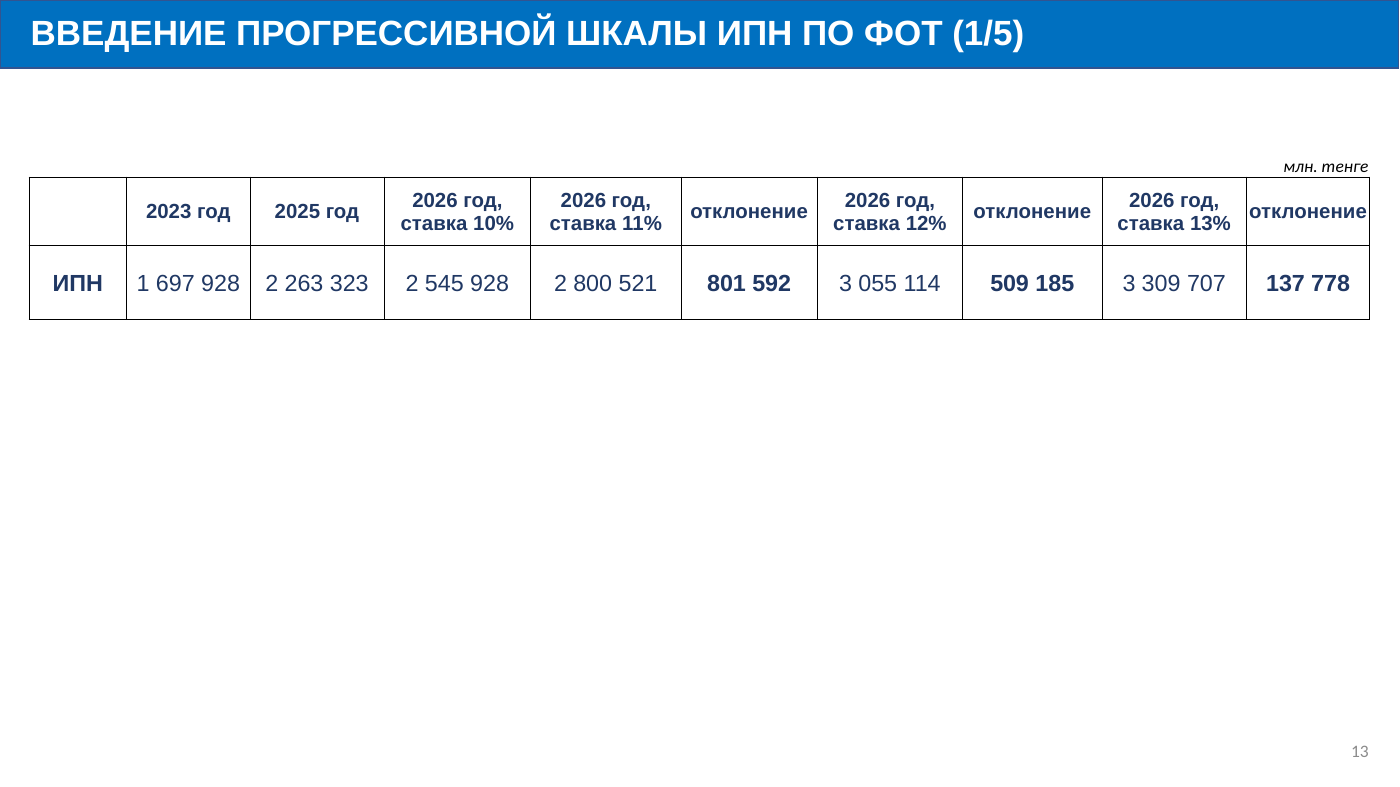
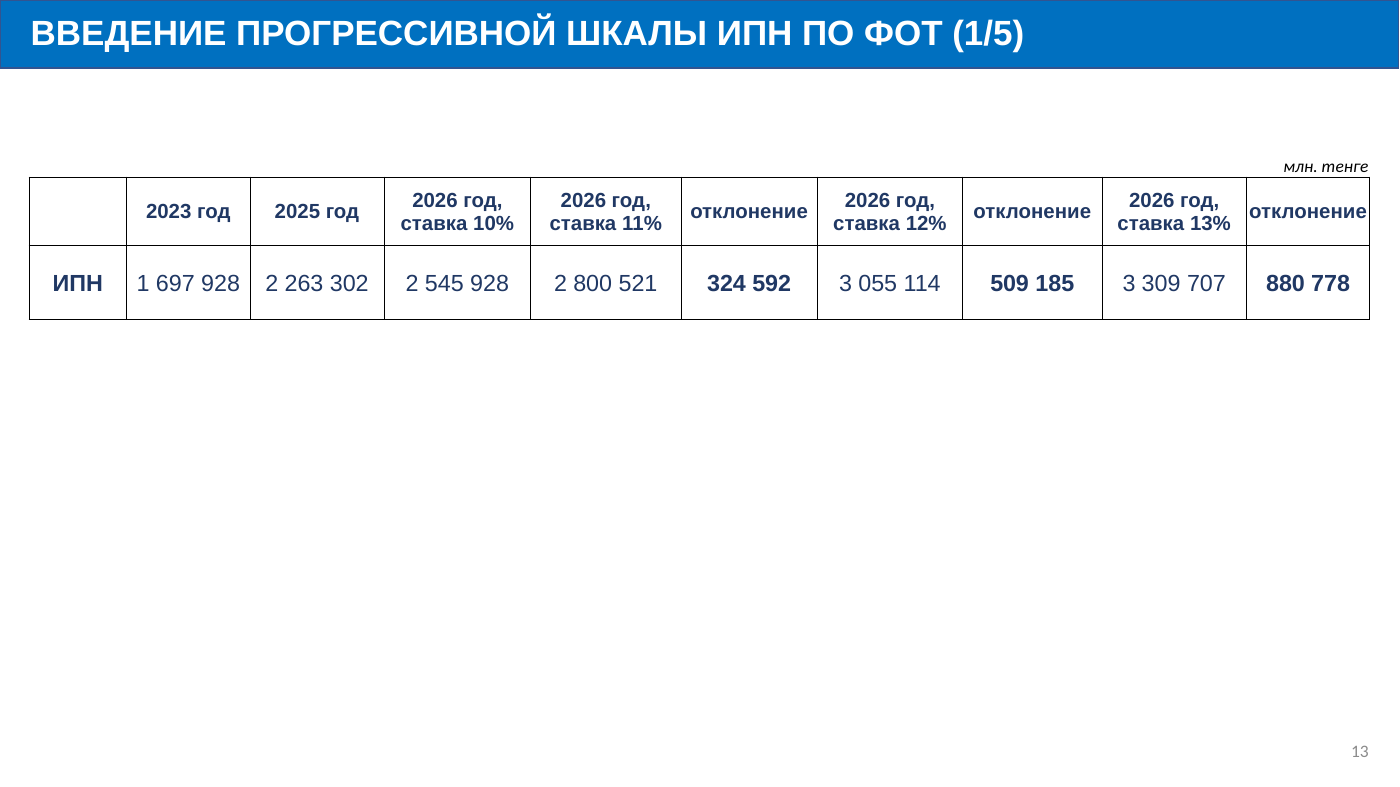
323: 323 -> 302 (349, 284)
801: 801 -> 324 (727, 284)
137: 137 -> 880 (1286, 284)
